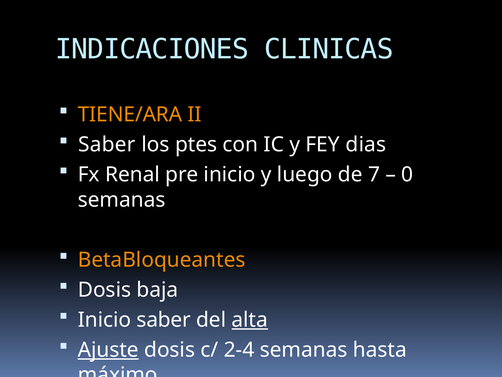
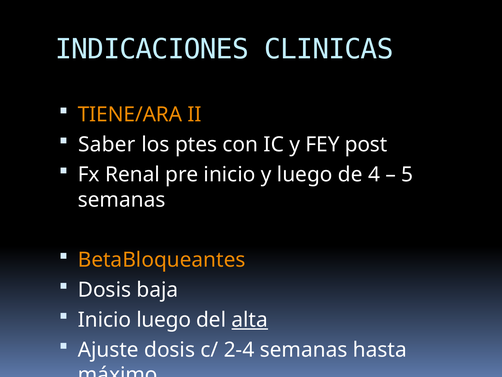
dias: dias -> post (366, 144)
7: 7 -> 4 (374, 174)
0: 0 -> 5 (407, 174)
Inicio saber: saber -> luego (164, 319)
Ajuste underline: present -> none (108, 349)
